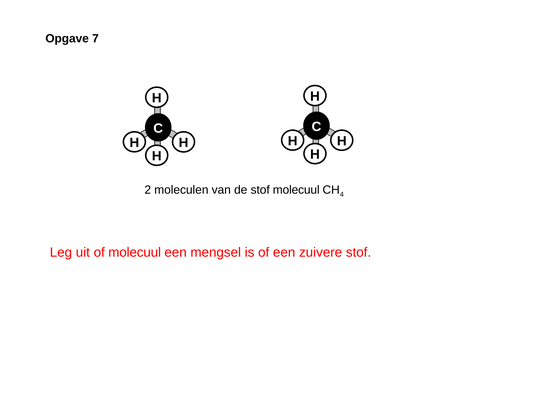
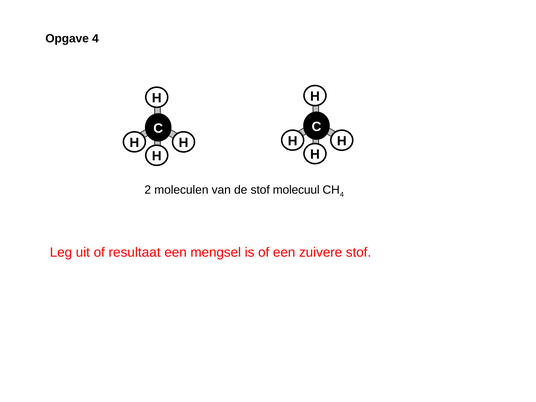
Opgave 7: 7 -> 4 (95, 39)
of molecuul: molecuul -> resultaat (135, 252)
